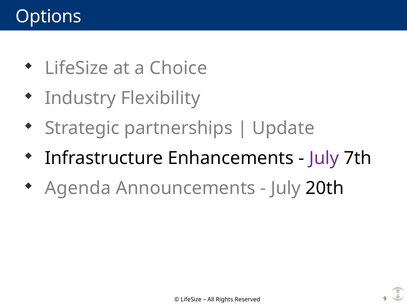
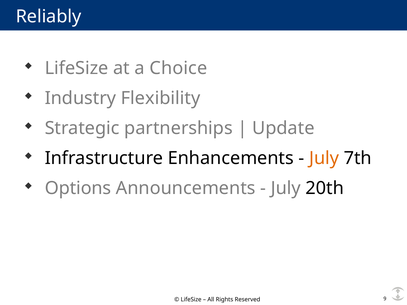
Options: Options -> Reliably (49, 17)
July colour: purple -> orange (324, 158)
Agenda: Agenda -> Options (78, 188)
